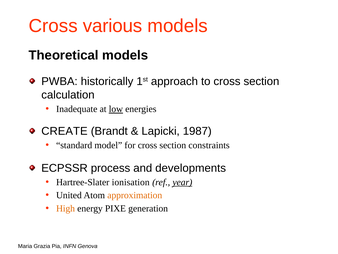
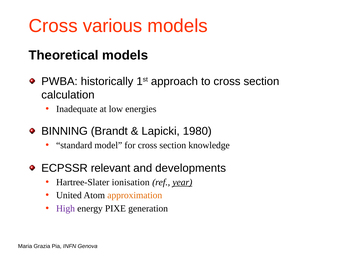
low underline: present -> none (116, 109)
CREATE: CREATE -> BINNING (65, 131)
1987: 1987 -> 1980 (197, 131)
constraints: constraints -> knowledge (209, 145)
process: process -> relevant (111, 168)
High colour: orange -> purple (66, 208)
